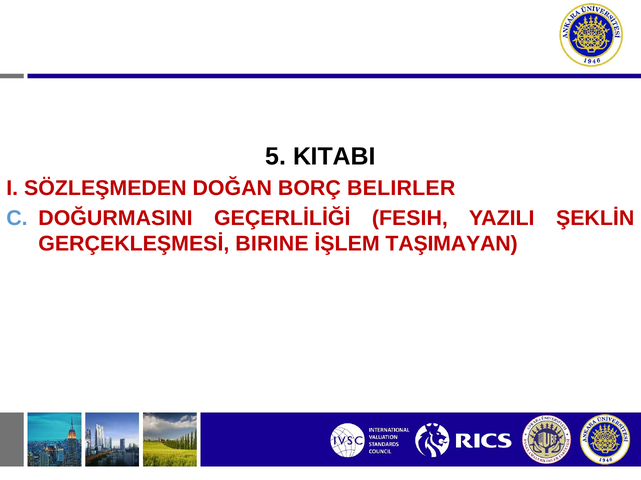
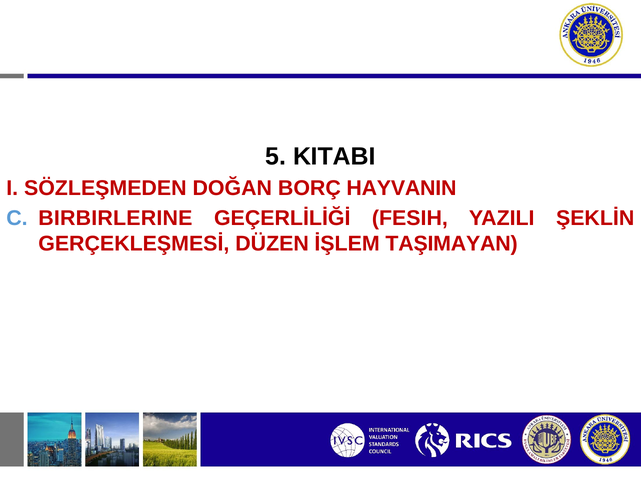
BELIRLER: BELIRLER -> HAYVANIN (401, 188)
DOĞURMASINI: DOĞURMASINI -> BIRBIRLERINE (115, 218)
BIRINE: BIRINE -> DÜZEN (272, 244)
